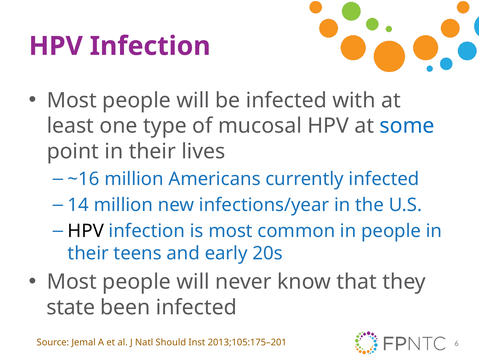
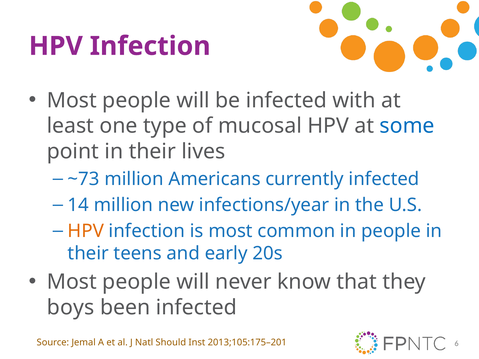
~16: ~16 -> ~73 (84, 179)
HPV colour: black -> orange (86, 231)
state: state -> boys (71, 308)
